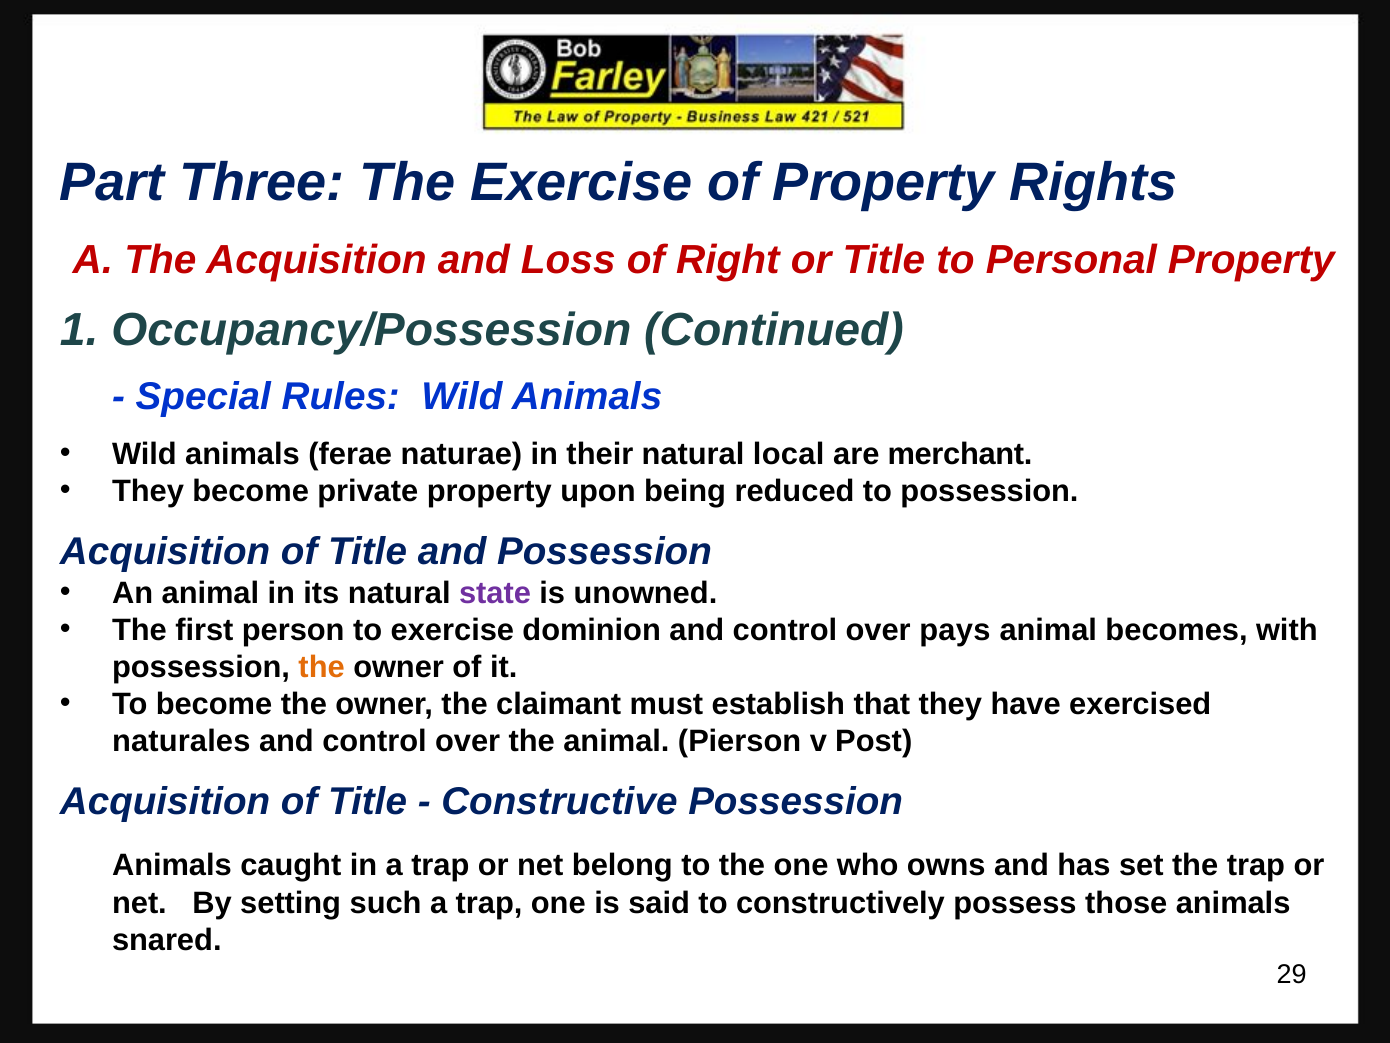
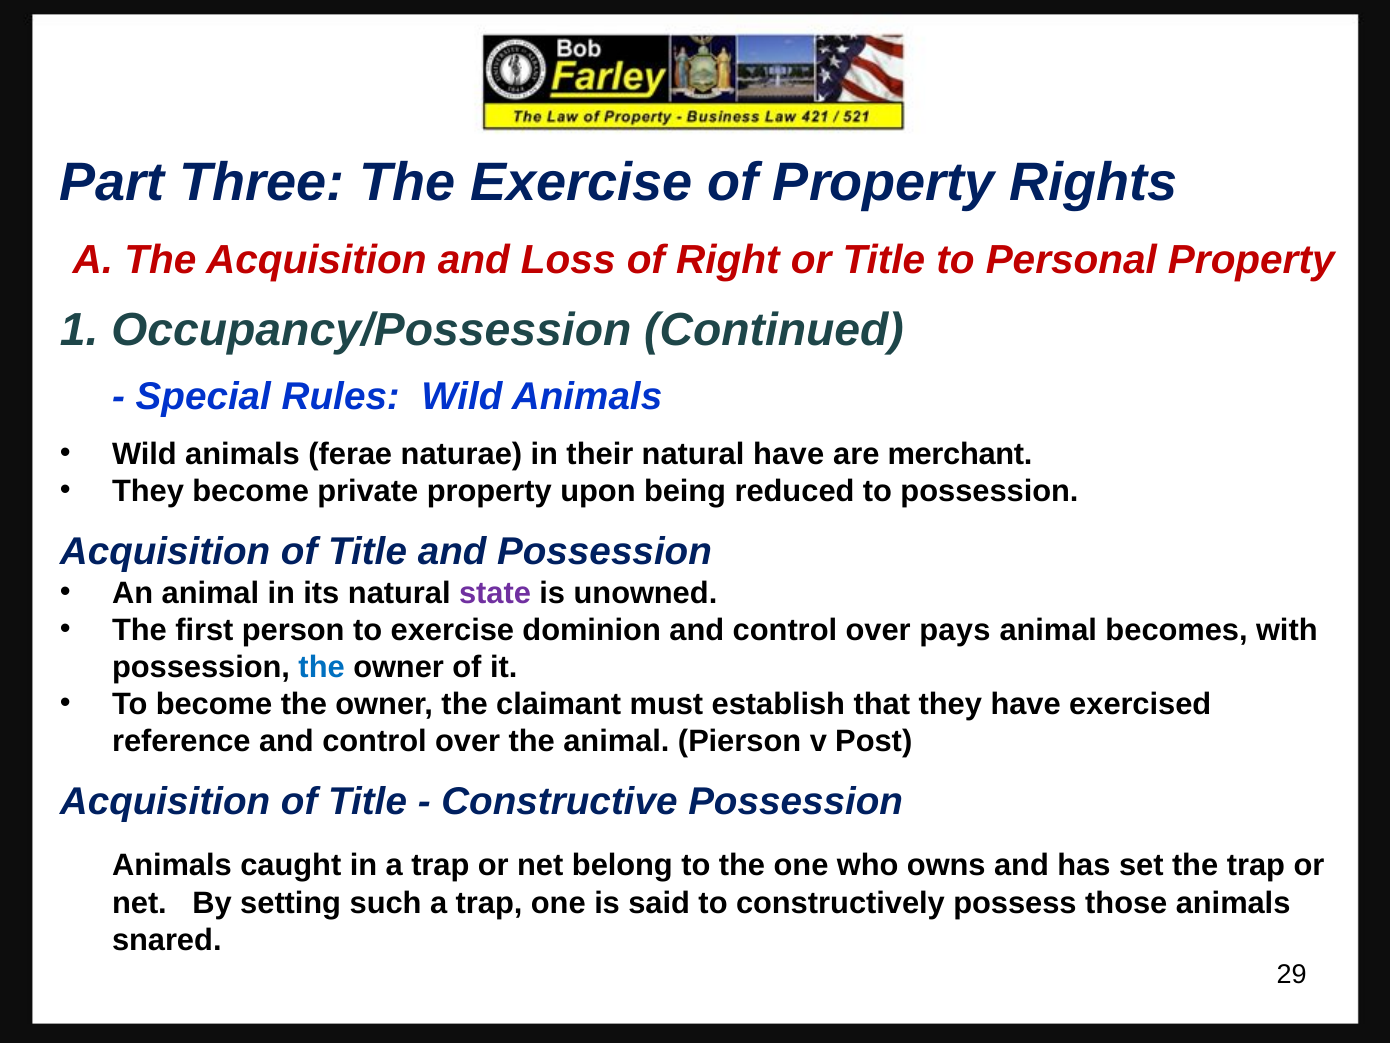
natural local: local -> have (789, 454)
the colour: orange -> blue (322, 667)
naturales: naturales -> reference (181, 741)
